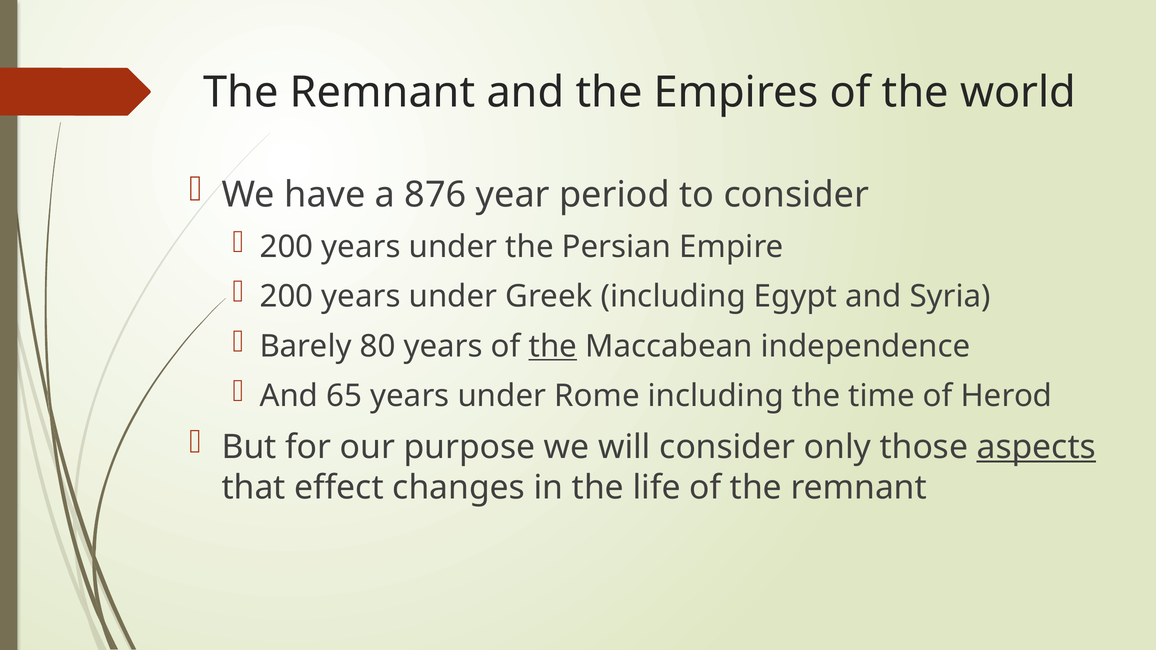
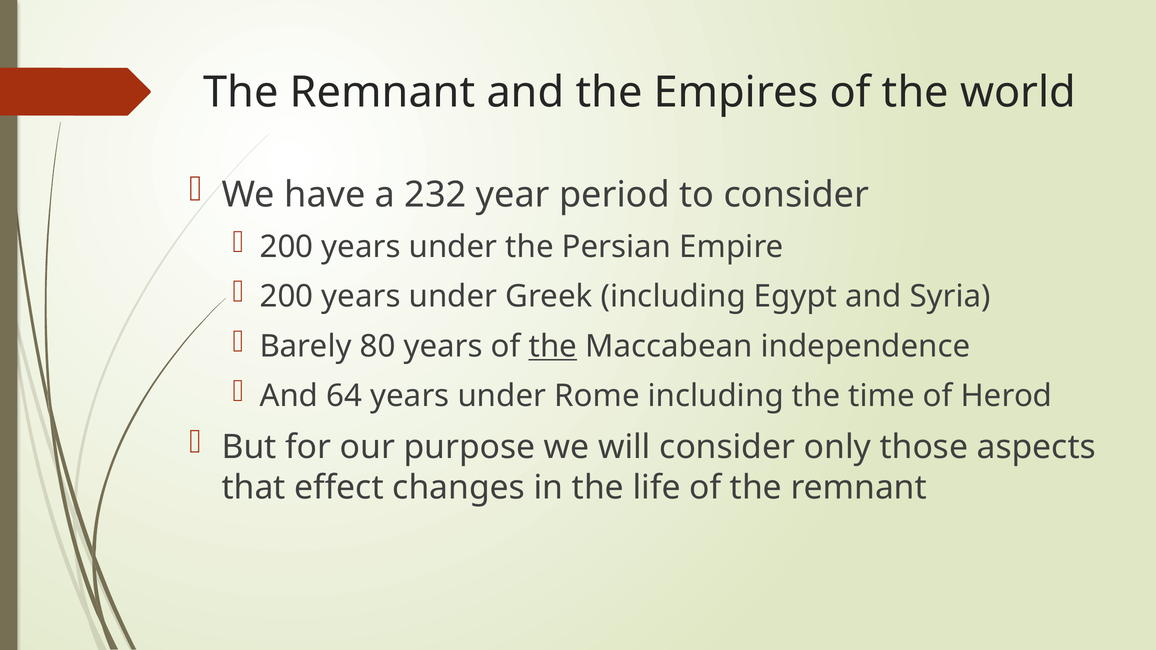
876: 876 -> 232 (435, 195)
65: 65 -> 64 (344, 396)
aspects underline: present -> none (1036, 447)
